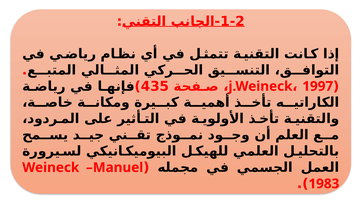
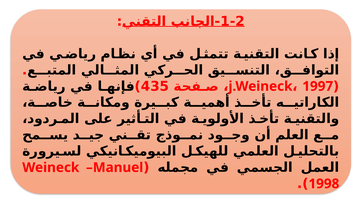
1983: 1983 -> 1998 (324, 183)
